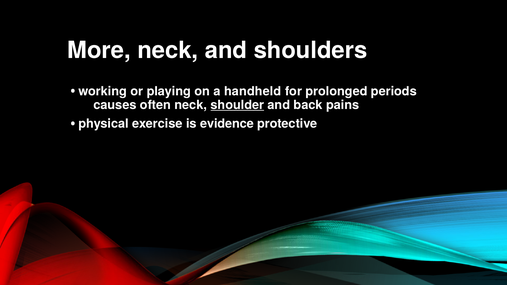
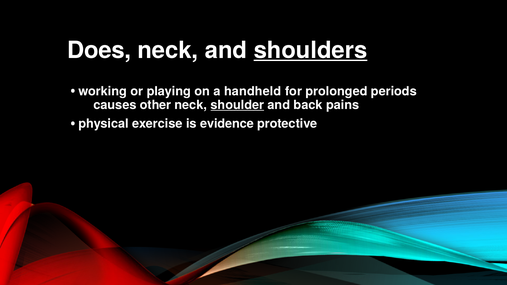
More: More -> Does (99, 50)
shoulders underline: none -> present (311, 50)
often: often -> other (156, 105)
